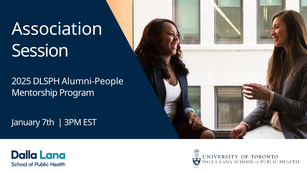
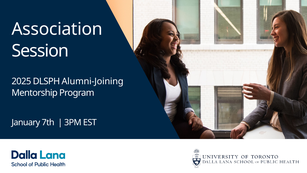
Alumni-People: Alumni-People -> Alumni-Joining (93, 81)
